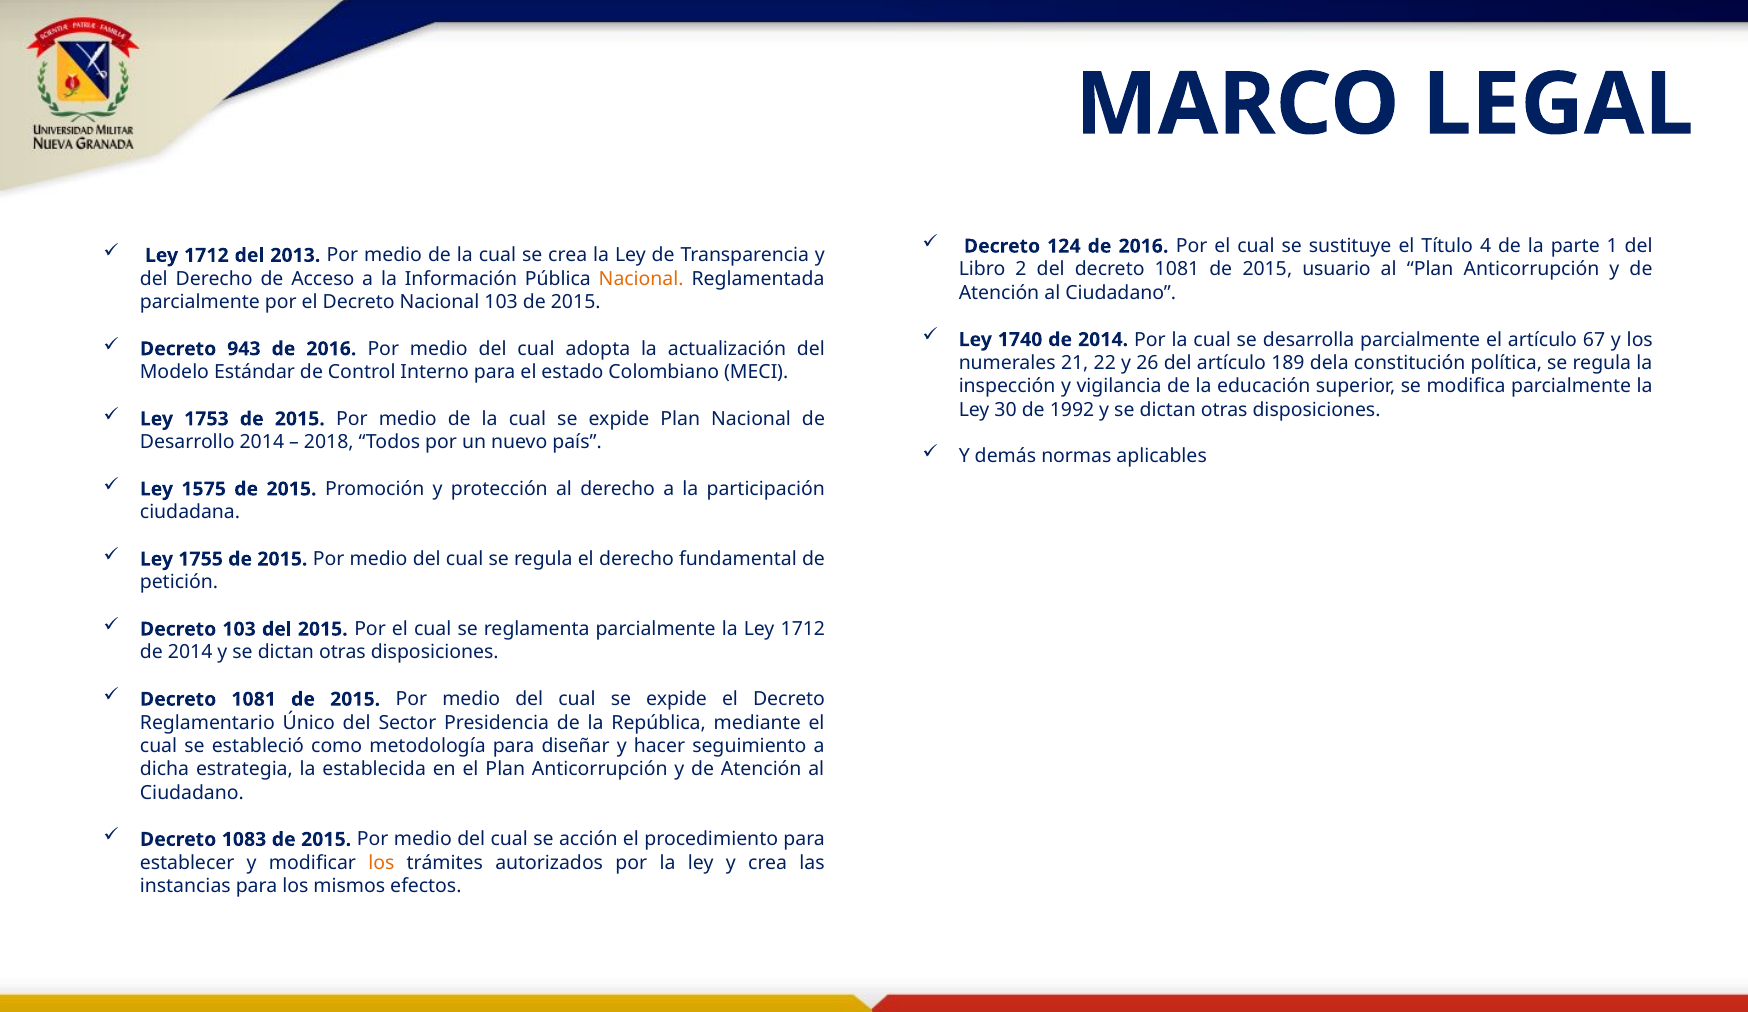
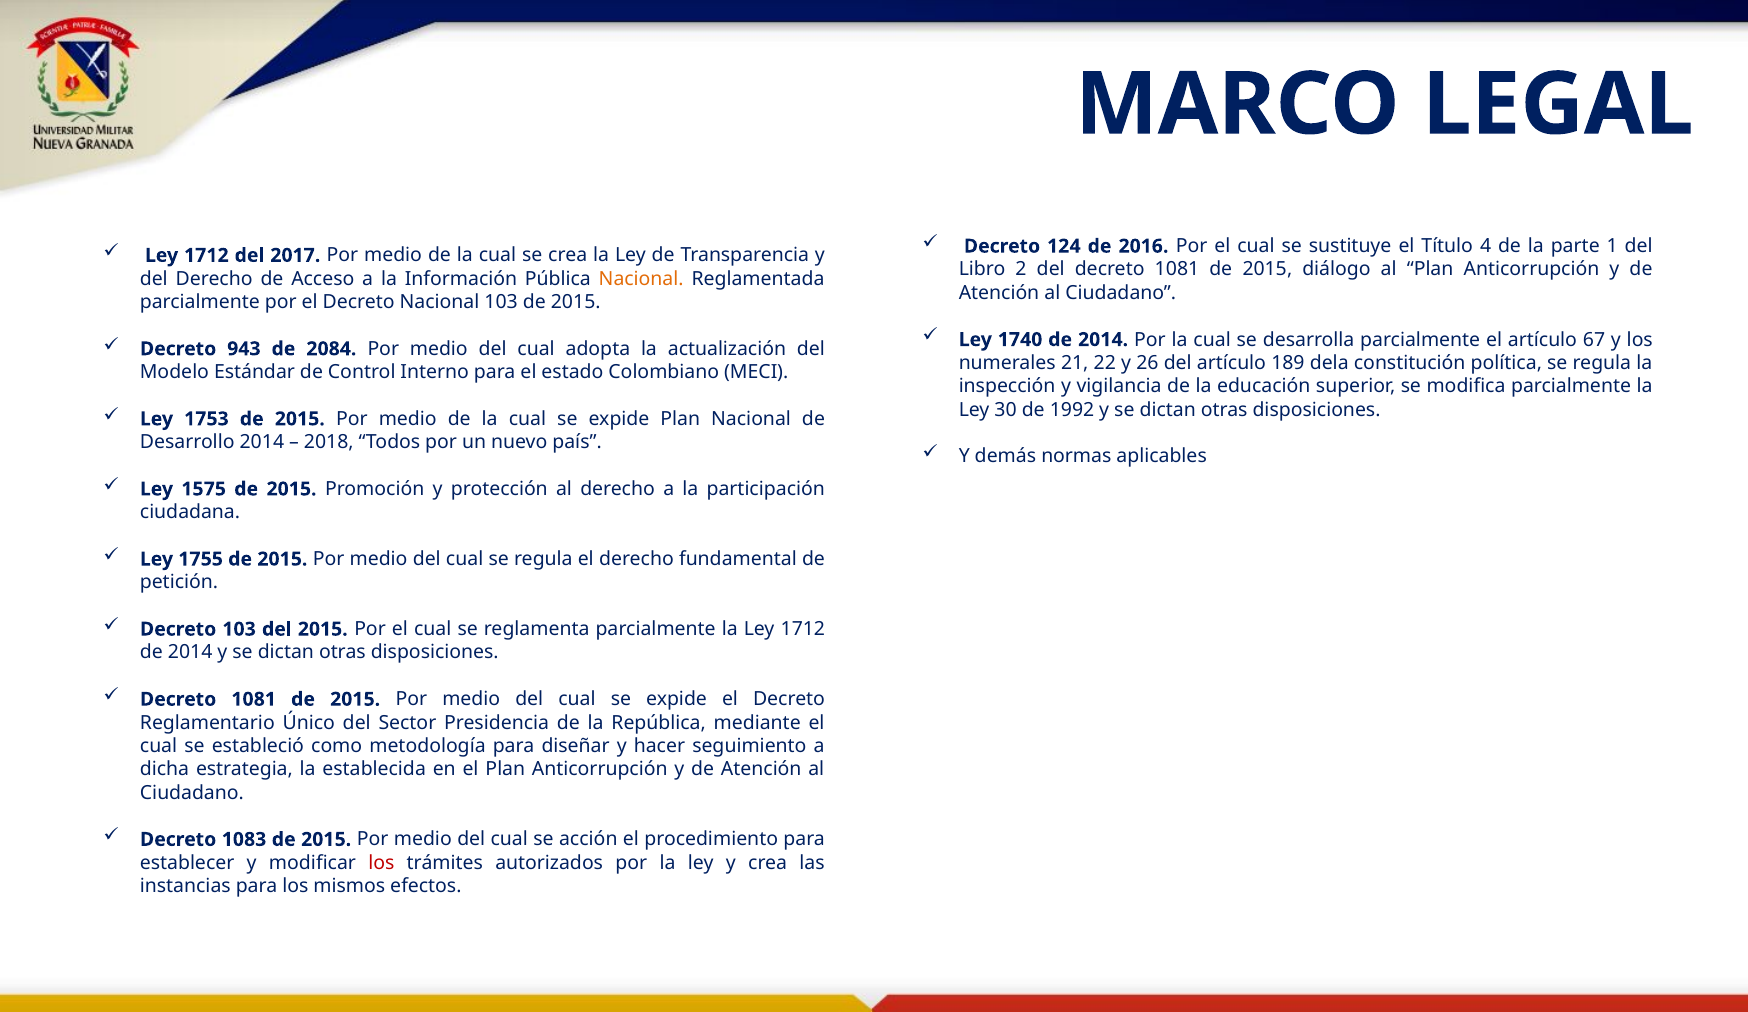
2013: 2013 -> 2017 (295, 255)
usuario: usuario -> diálogo (1336, 270)
943 de 2016: 2016 -> 2084 (331, 349)
los colour: orange -> red (381, 863)
